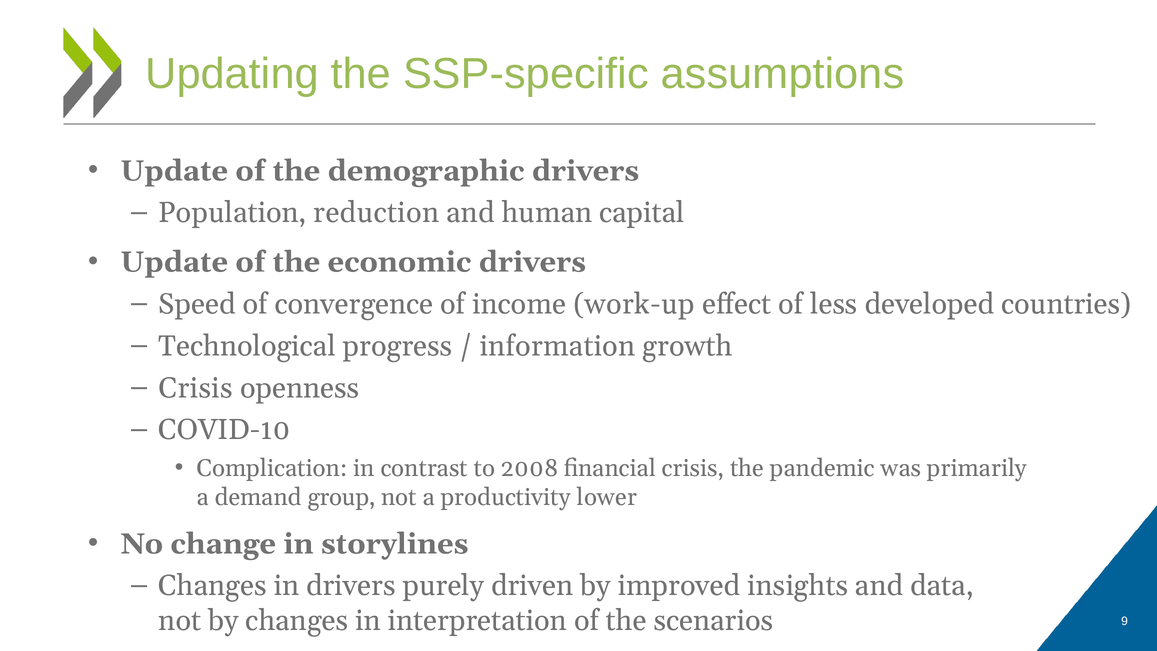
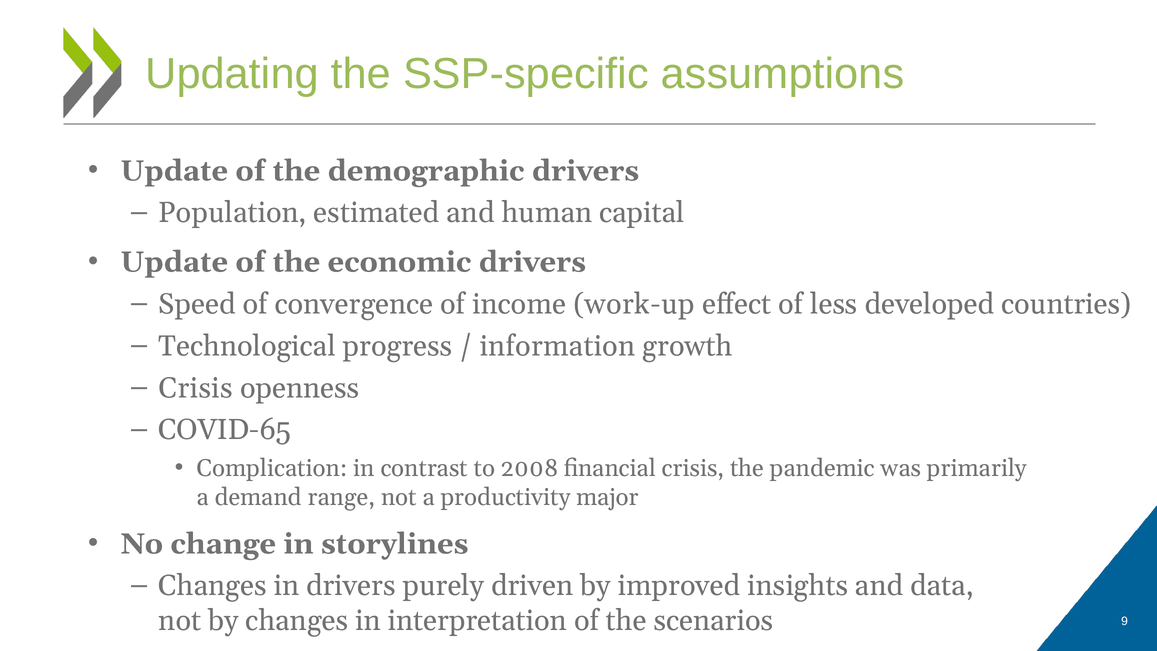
reduction: reduction -> estimated (376, 213)
COVID-10: COVID-10 -> COVID-65 (224, 430)
group: group -> range (341, 497)
lower: lower -> major (607, 497)
